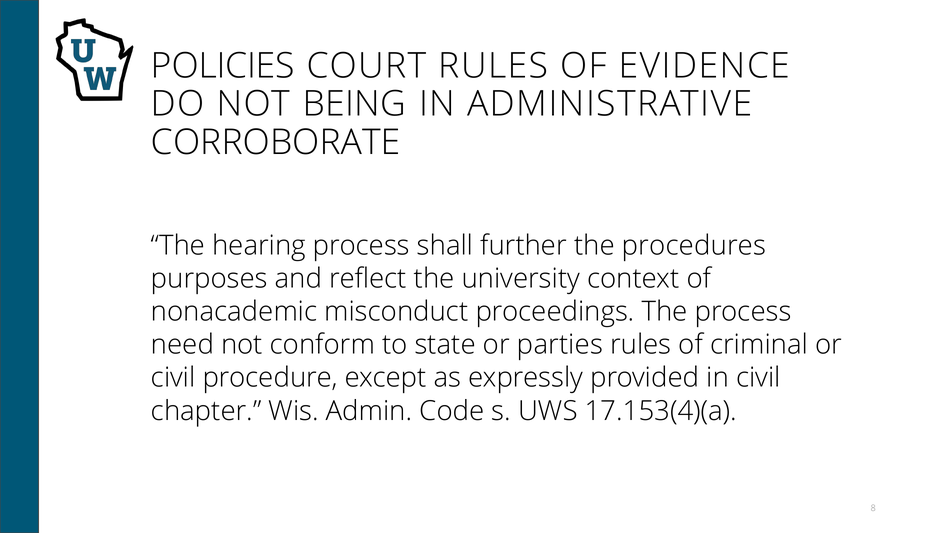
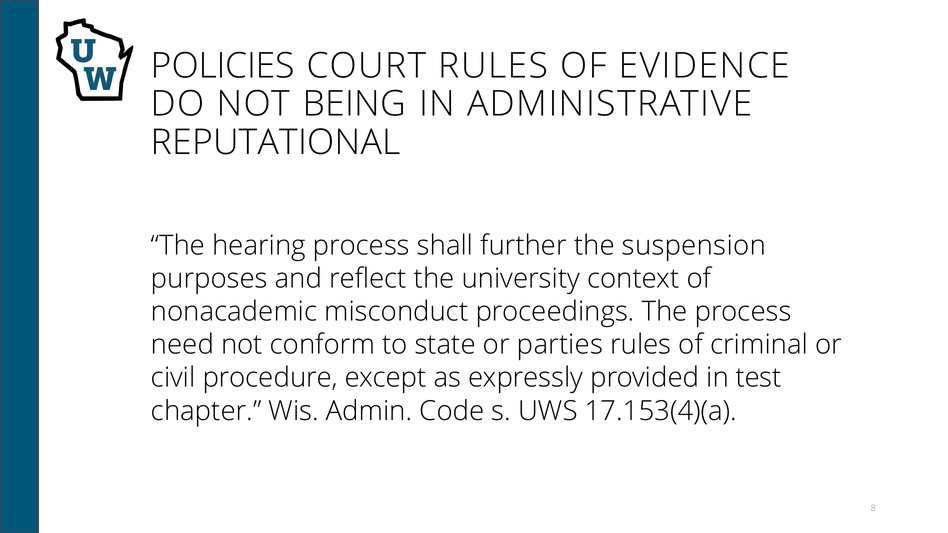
CORROBORATE: CORROBORATE -> REPUTATIONAL (276, 143)
procedures: procedures -> suspension (694, 246)
in civil: civil -> test (758, 378)
